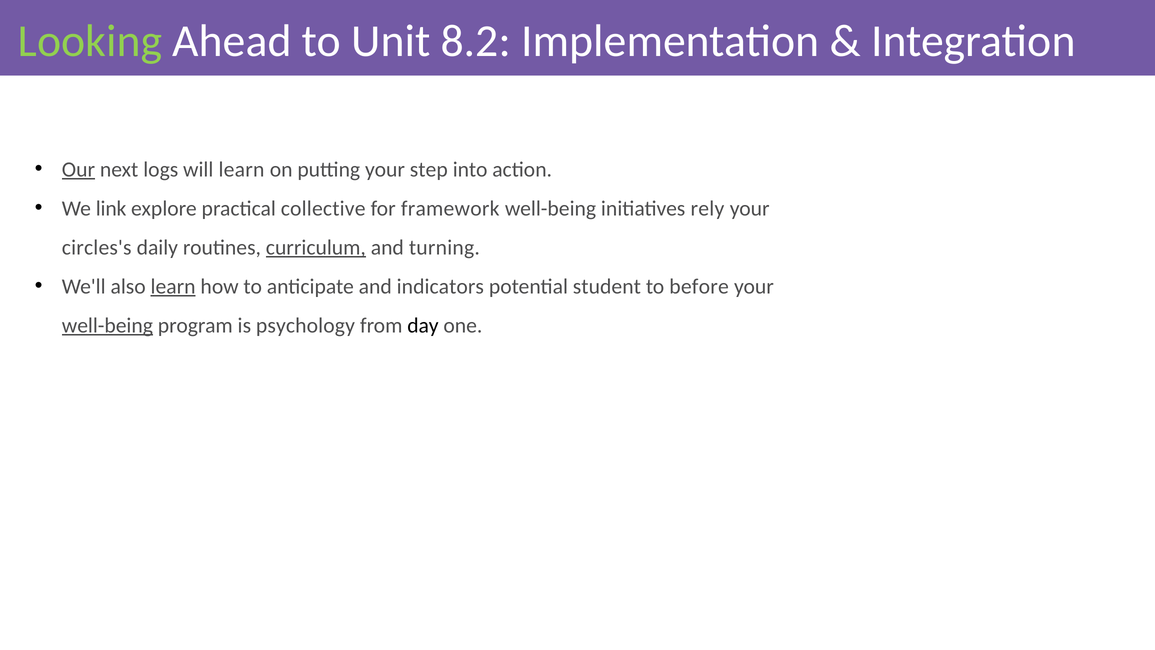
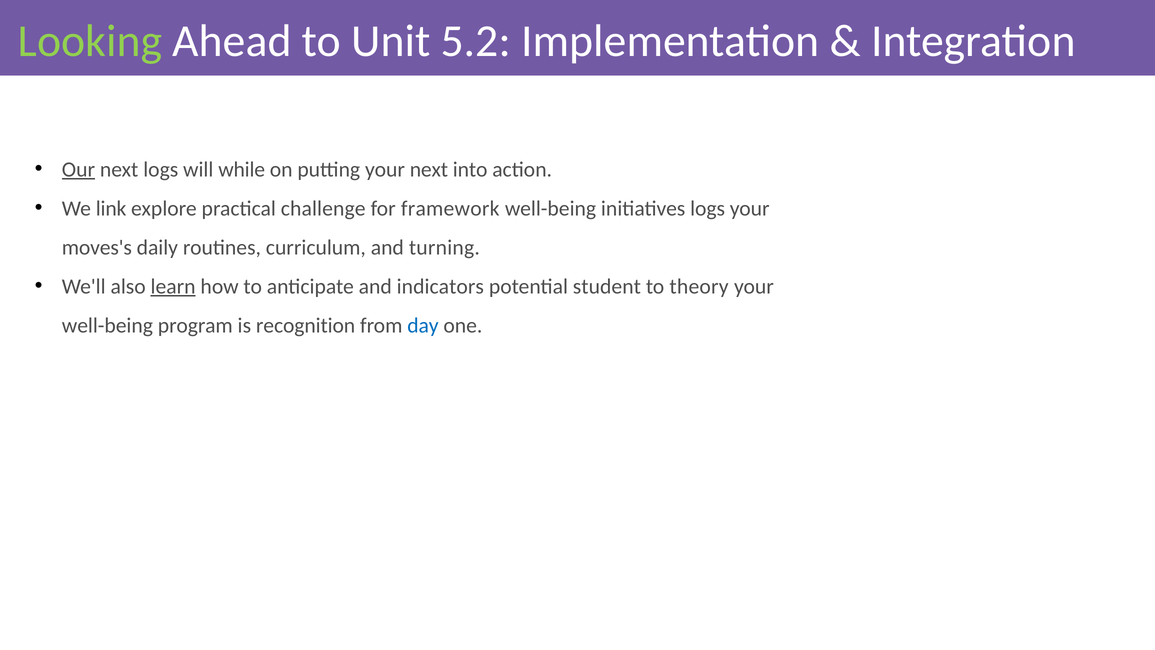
8.2: 8.2 -> 5.2 (476, 41)
will learn: learn -> while (242, 169)
your step: step -> next (429, 169)
collective: collective -> challenge (323, 208)
initiatives rely: rely -> logs (708, 208)
circles's: circles's -> moves's (97, 247)
curriculum underline: present -> none (316, 247)
before: before -> theory (699, 286)
well-being underline: present -> none (107, 325)
psychology: psychology -> recognition (306, 325)
day colour: black -> blue (423, 325)
